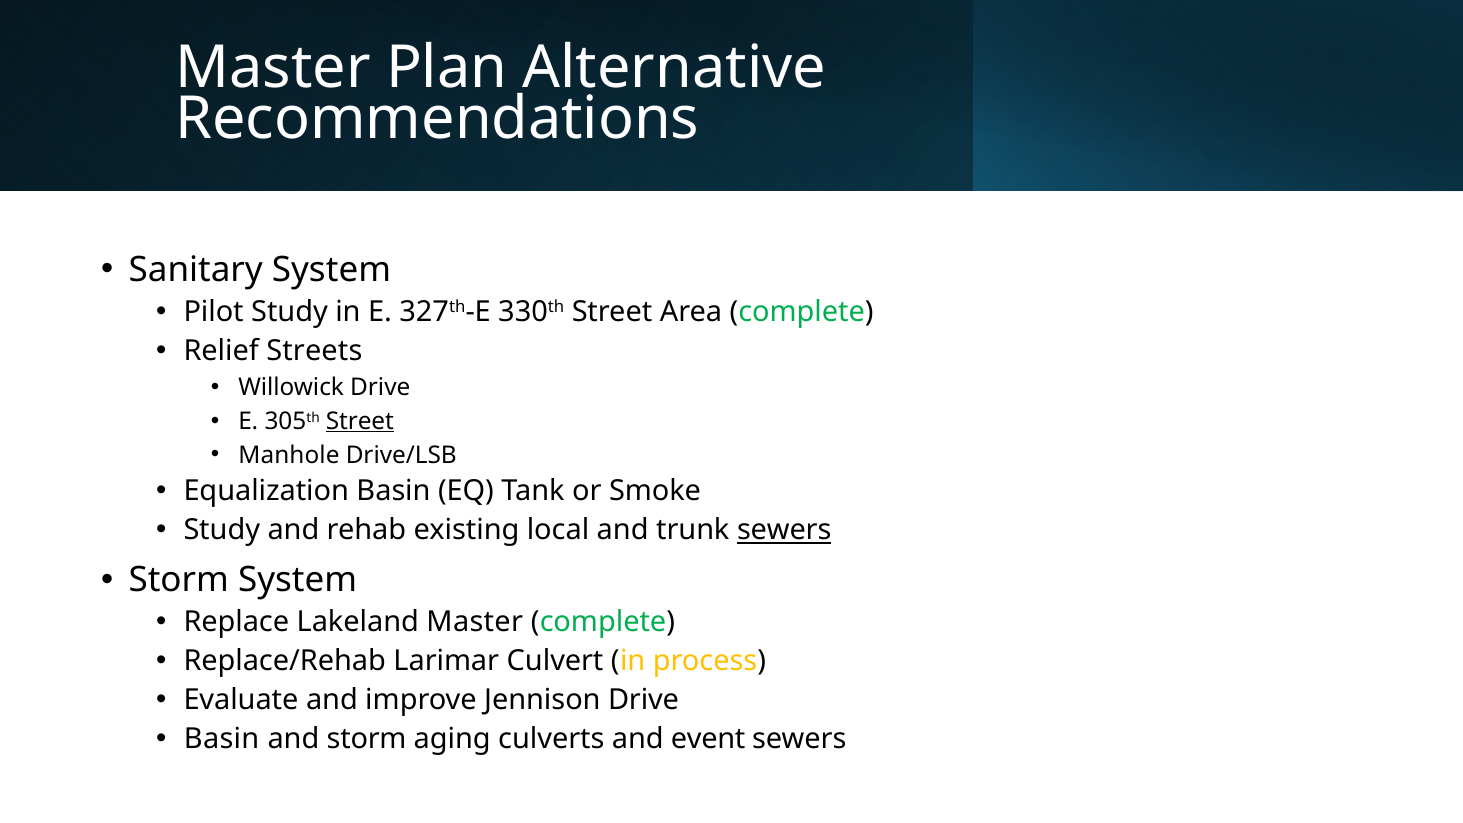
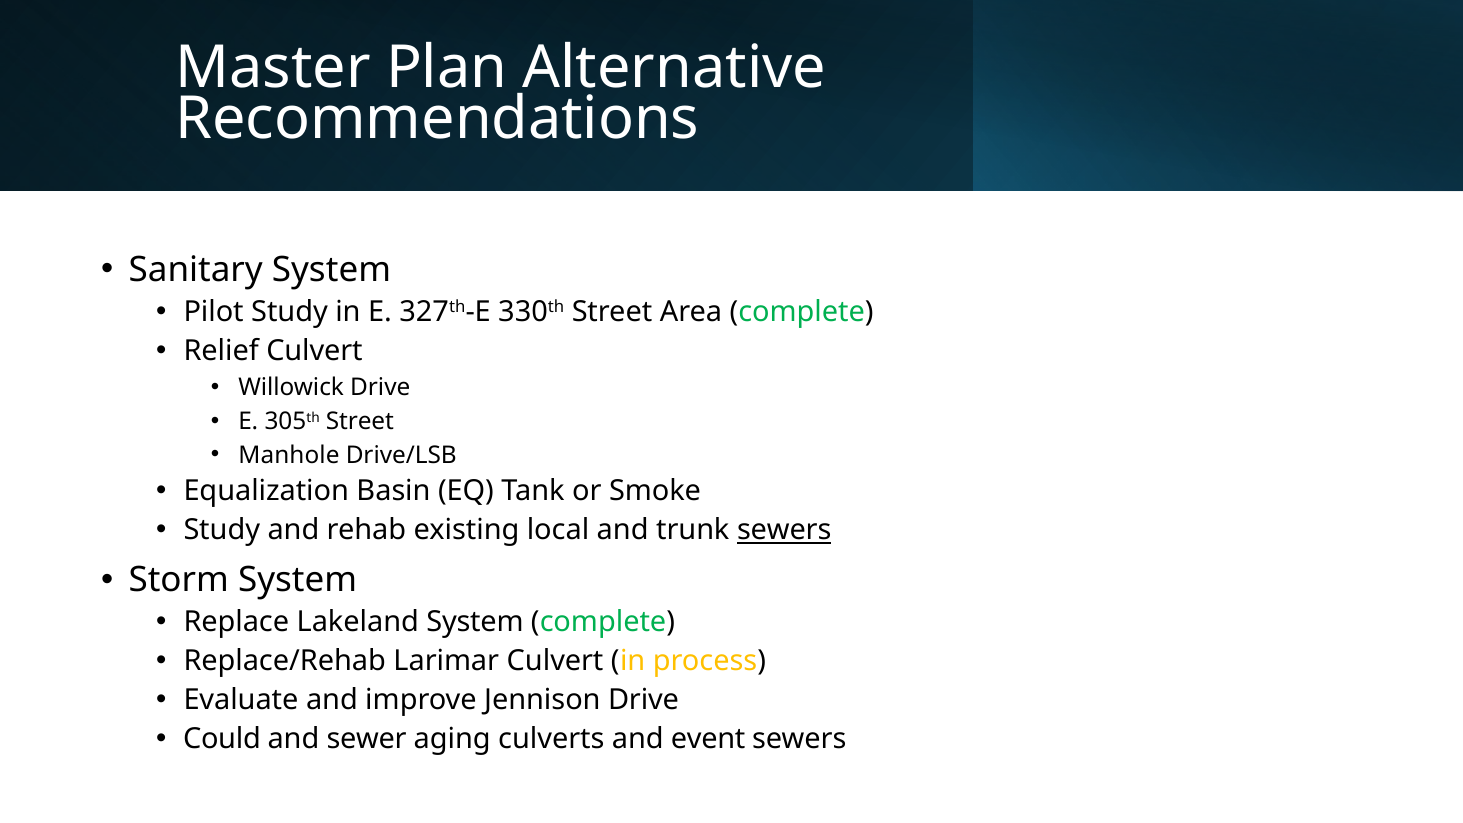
Relief Streets: Streets -> Culvert (314, 351)
Street underline: present -> none (360, 421)
Lakeland Master: Master -> System (475, 622)
Basin: Basin -> Could (222, 739)
and storm: storm -> sewer (367, 739)
